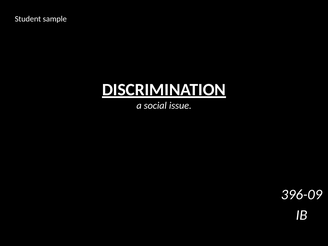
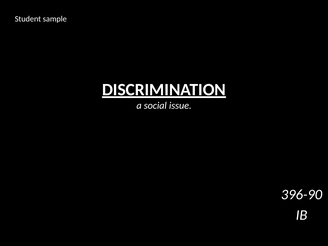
396-09: 396-09 -> 396-90 (302, 195)
